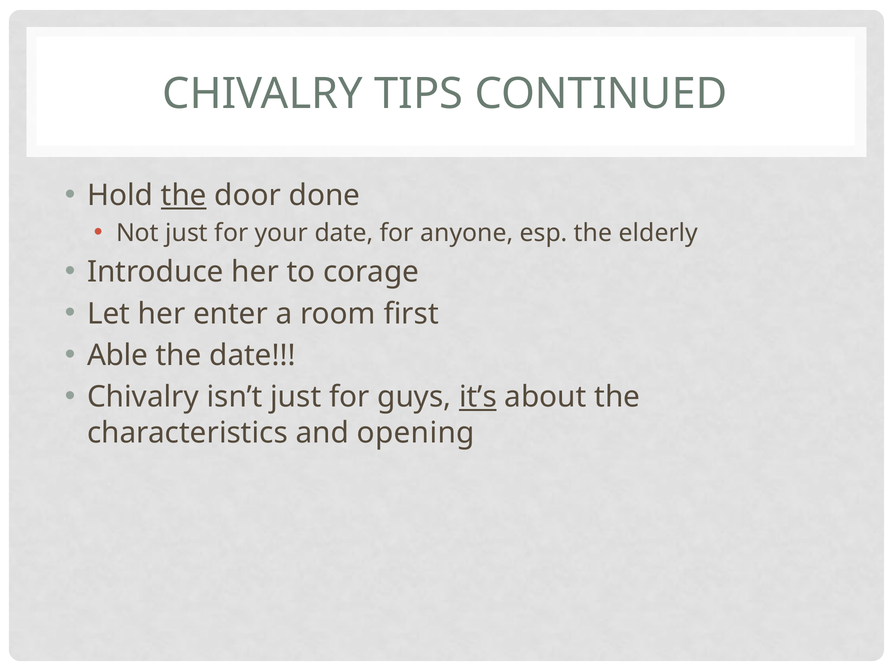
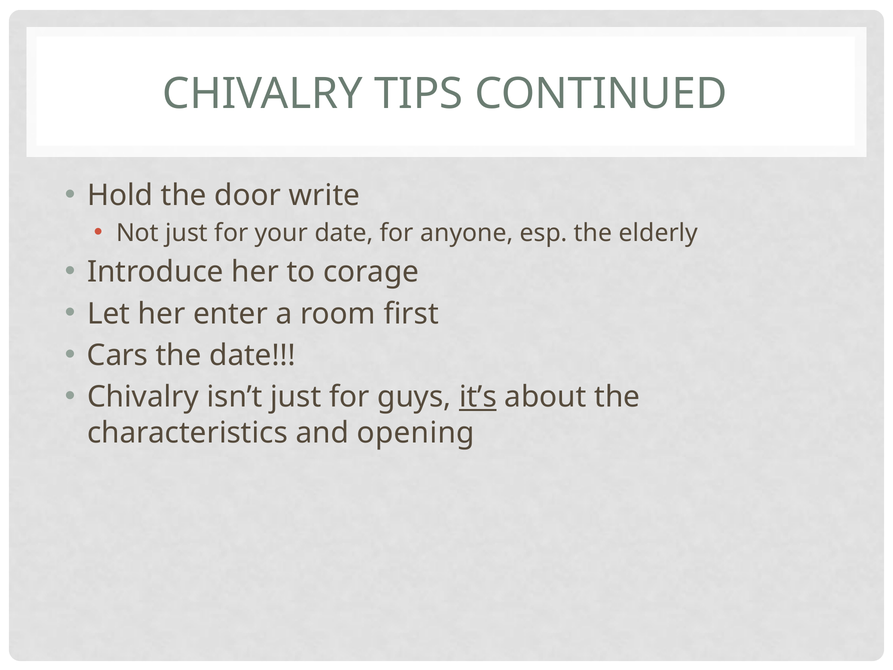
the underline: present -> none (184, 196)
done: done -> write (325, 196)
Able: Able -> Cars (118, 355)
